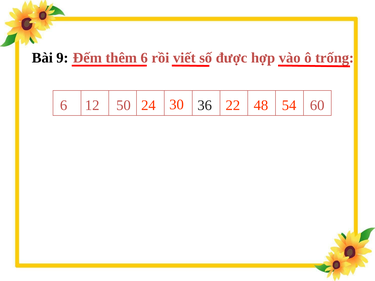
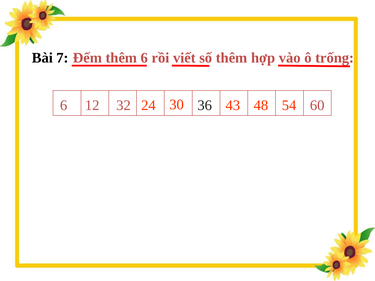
được: được -> thêm (232, 58)
9: 9 -> 7 (62, 58)
50: 50 -> 32 (123, 105)
22: 22 -> 43 (233, 105)
